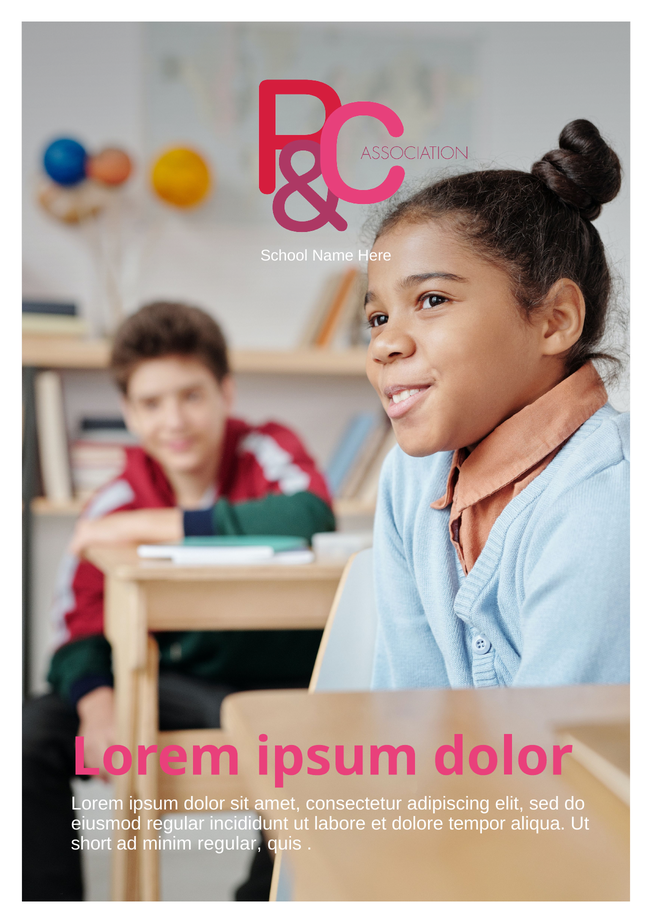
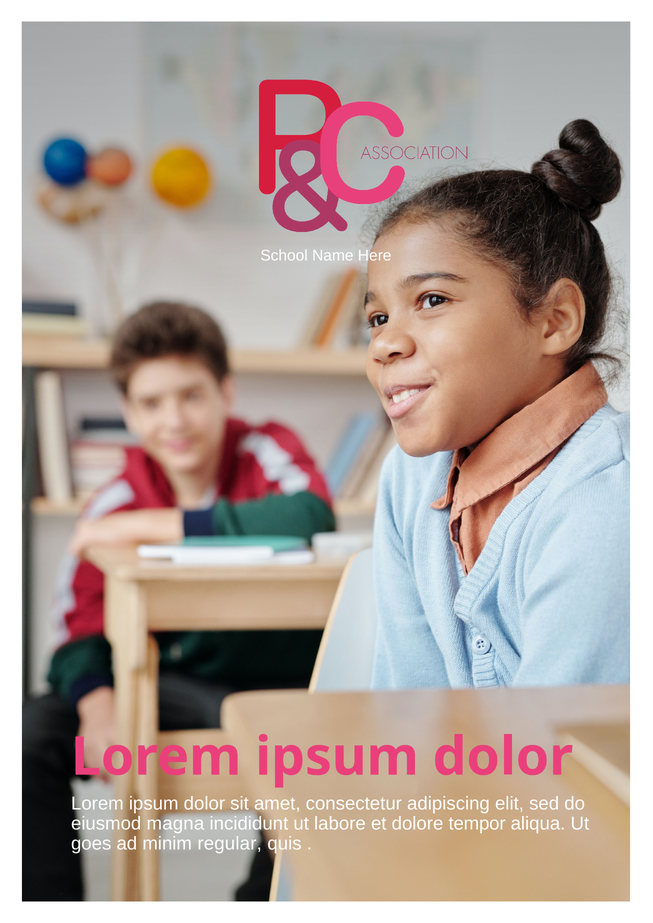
eiusmod regular: regular -> magna (175, 824)
short: short -> goes (91, 844)
